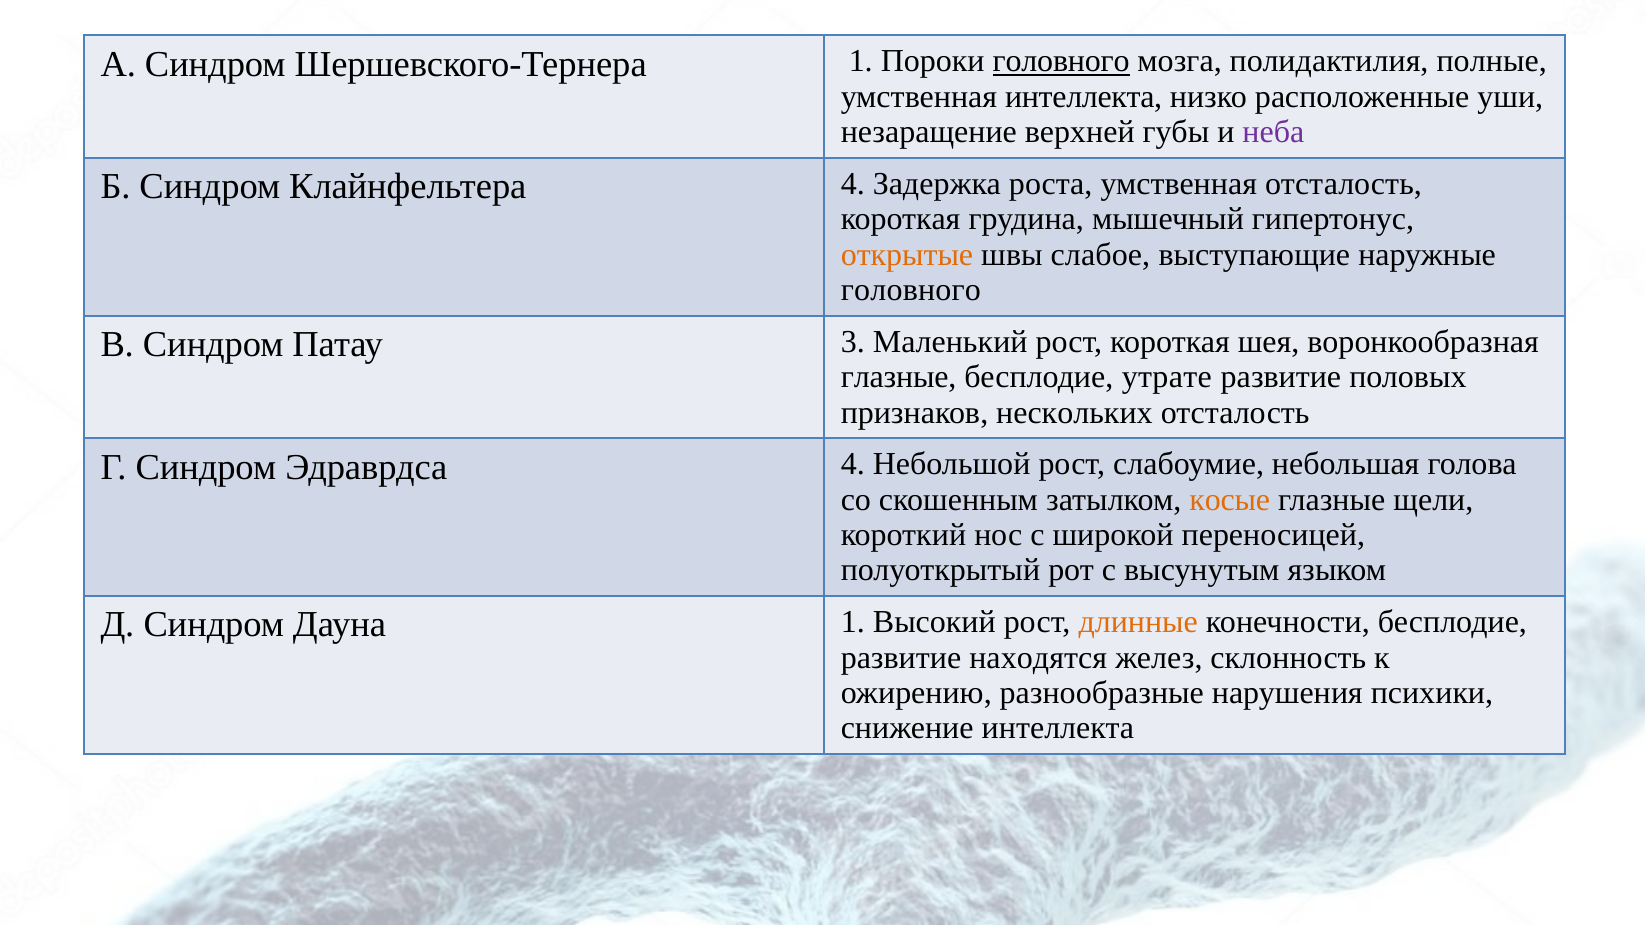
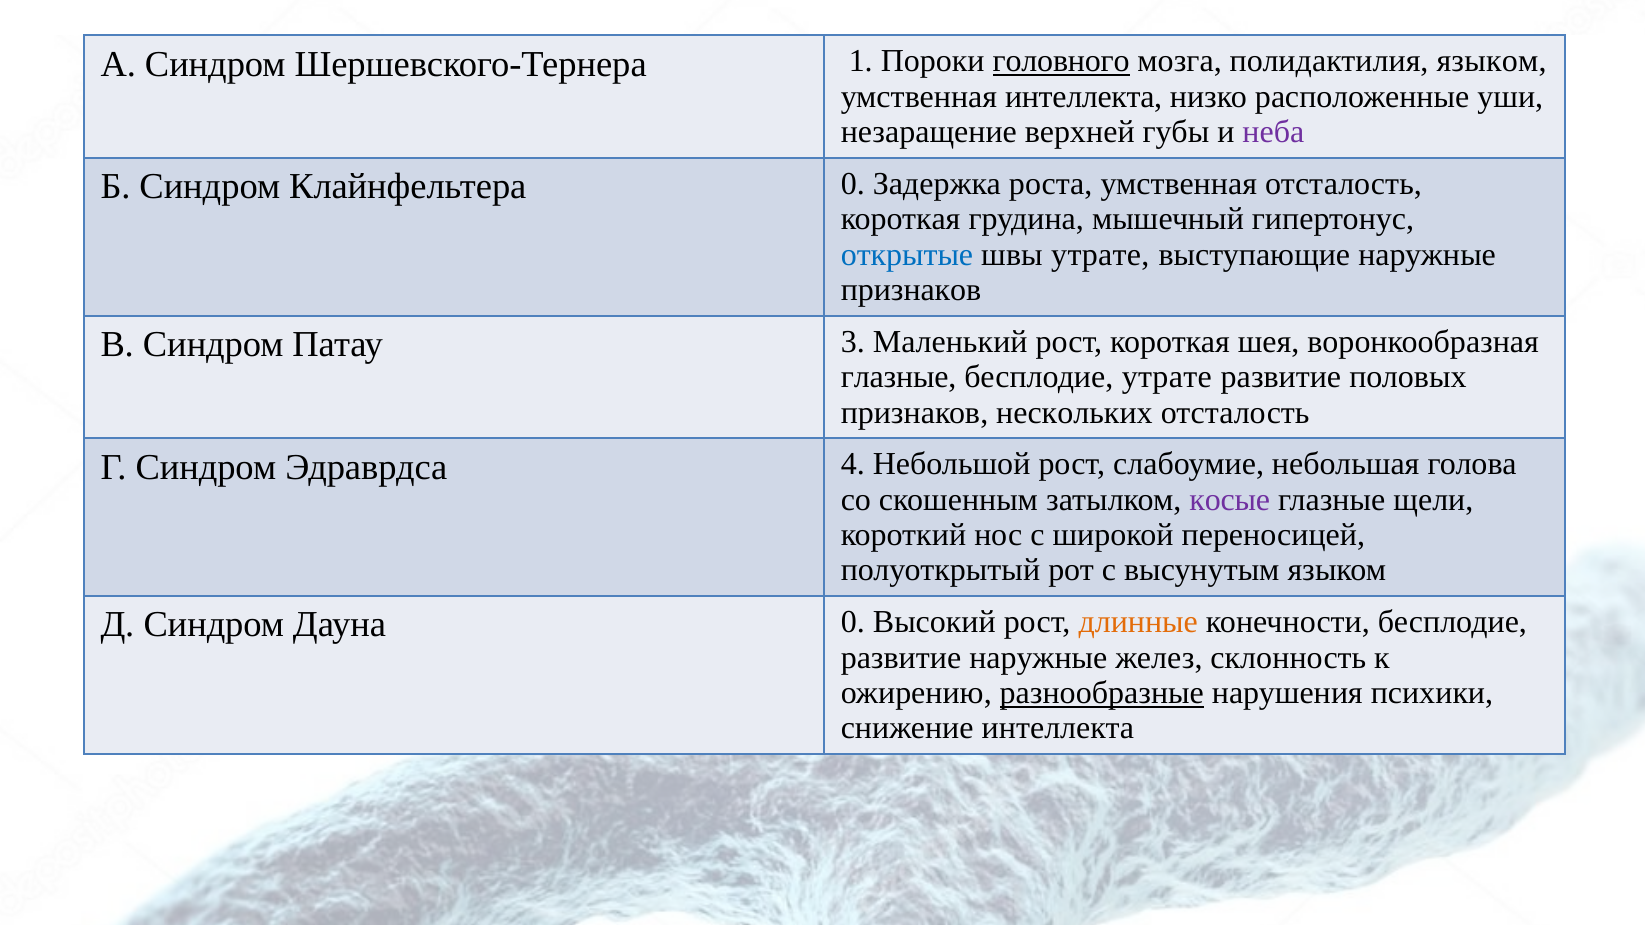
полидактилия полные: полные -> языком (1492, 61)
Клайнфельтера 4: 4 -> 0 (853, 184)
открытые colour: orange -> blue (907, 255)
швы слабое: слабое -> утрате (1100, 255)
головного: головного -> признаков (911, 290)
косые colour: orange -> purple (1230, 500)
Дауна 1: 1 -> 0 (853, 622)
развитие находятся: находятся -> наружные (1038, 658)
разнообразные underline: none -> present (1102, 693)
